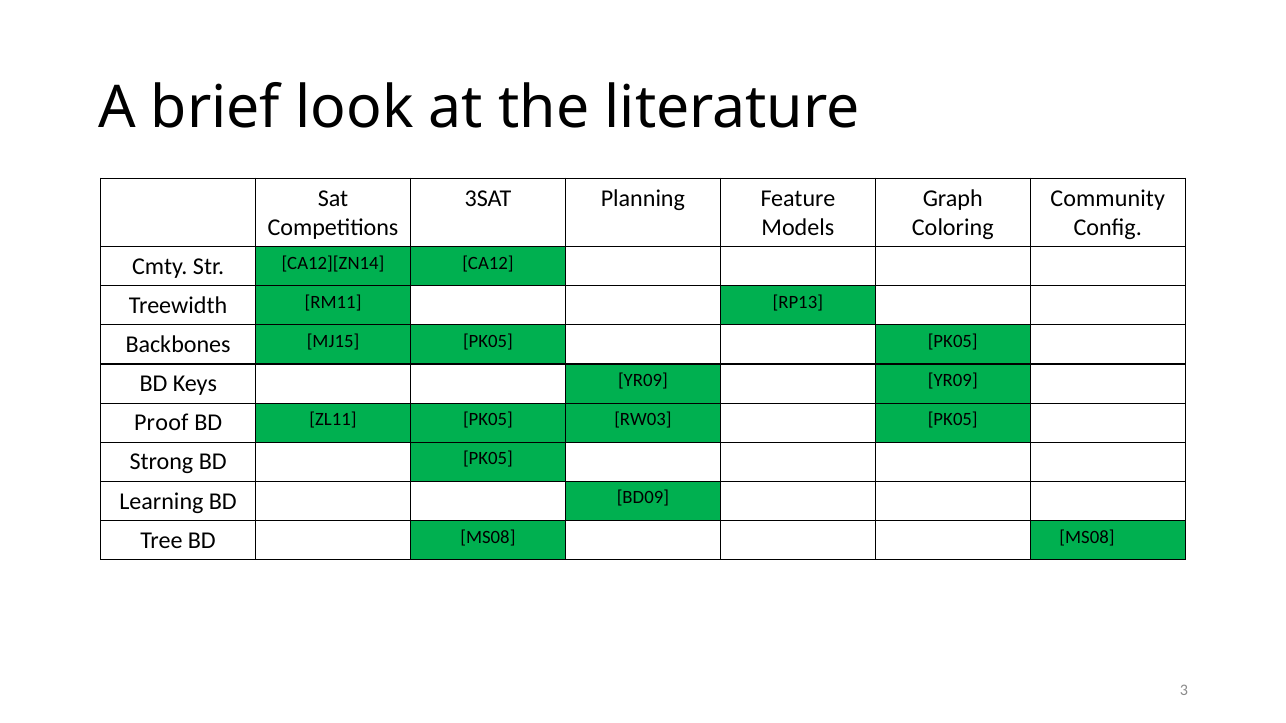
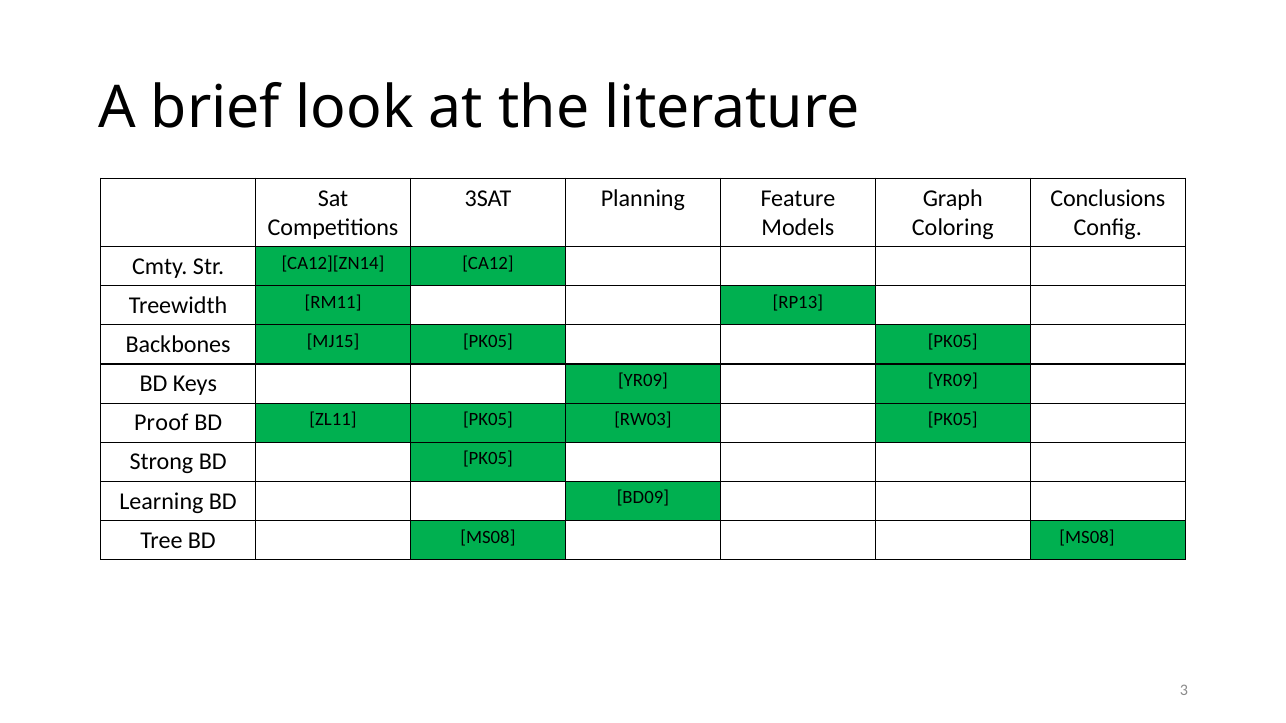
Community: Community -> Conclusions (1108, 198)
